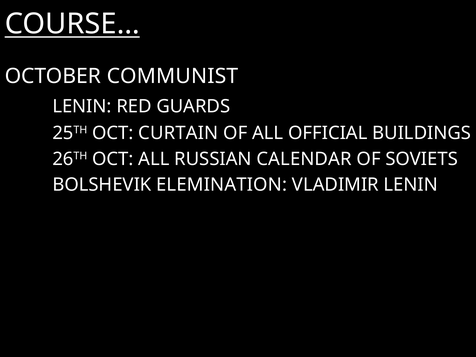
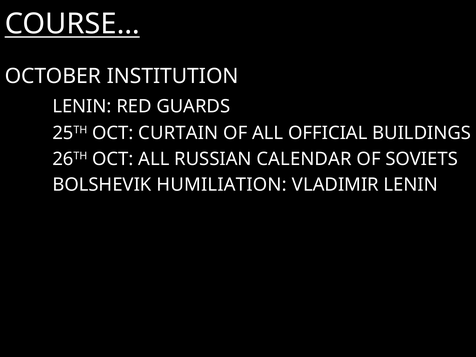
COMMUNIST: COMMUNIST -> INSTITUTION (173, 76)
ELEMINATION: ELEMINATION -> HUMILIATION (222, 185)
